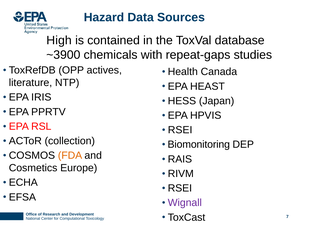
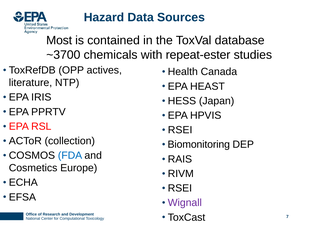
High: High -> Most (59, 40)
~3900: ~3900 -> ~3700 (63, 55)
repeat-gaps: repeat-gaps -> repeat-ester (198, 55)
FDA colour: orange -> blue (70, 156)
